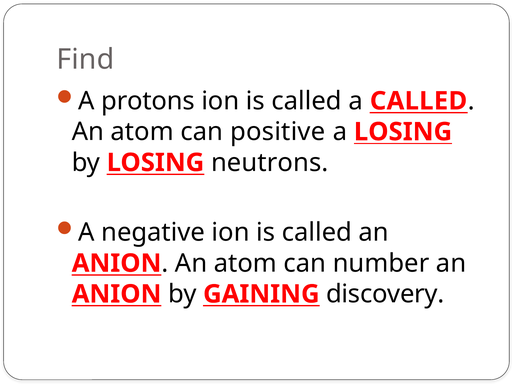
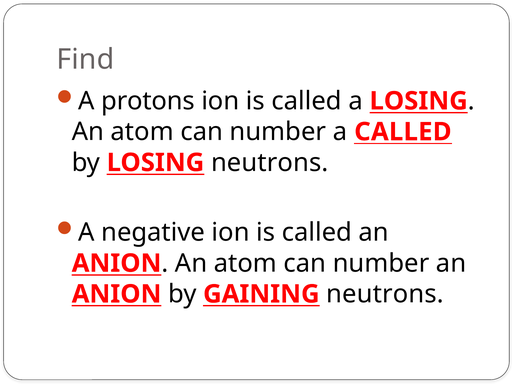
a CALLED: CALLED -> LOSING (419, 101)
positive: positive -> number (278, 132)
a LOSING: LOSING -> CALLED (403, 132)
GAINING discovery: discovery -> neutrons (385, 294)
